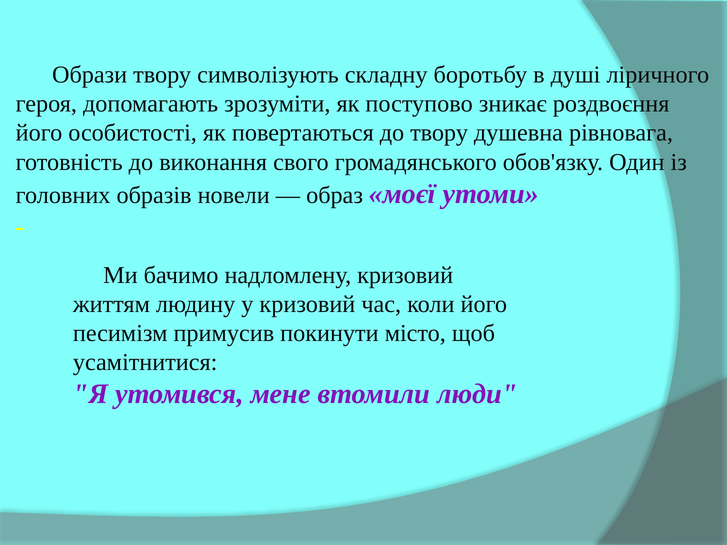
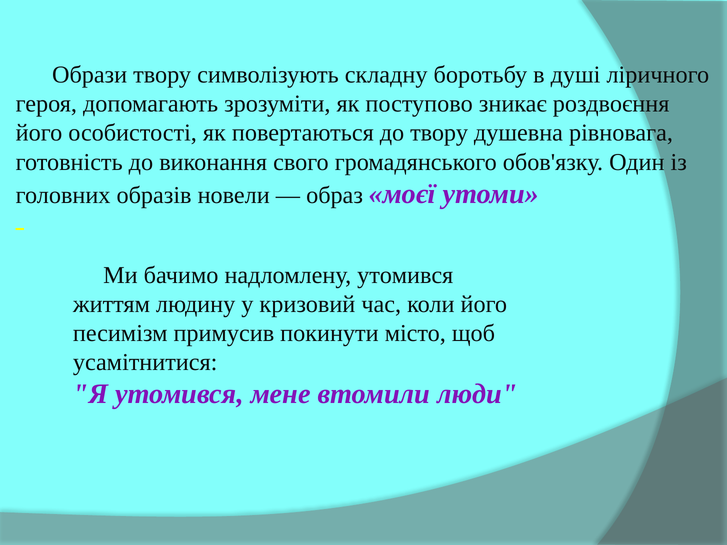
надломлену кризовий: кризовий -> утомився (405, 275)
